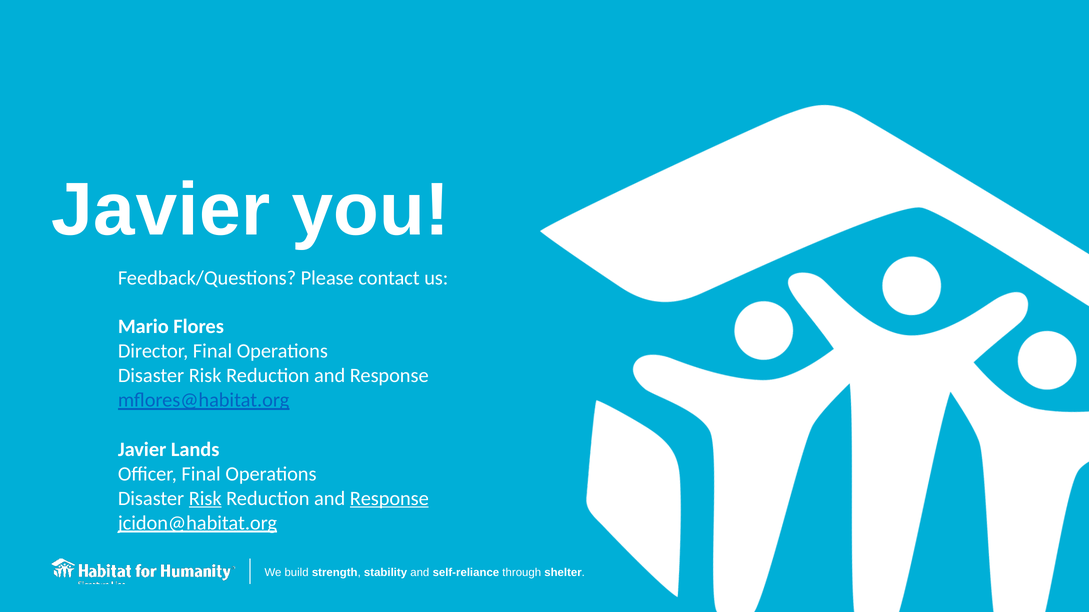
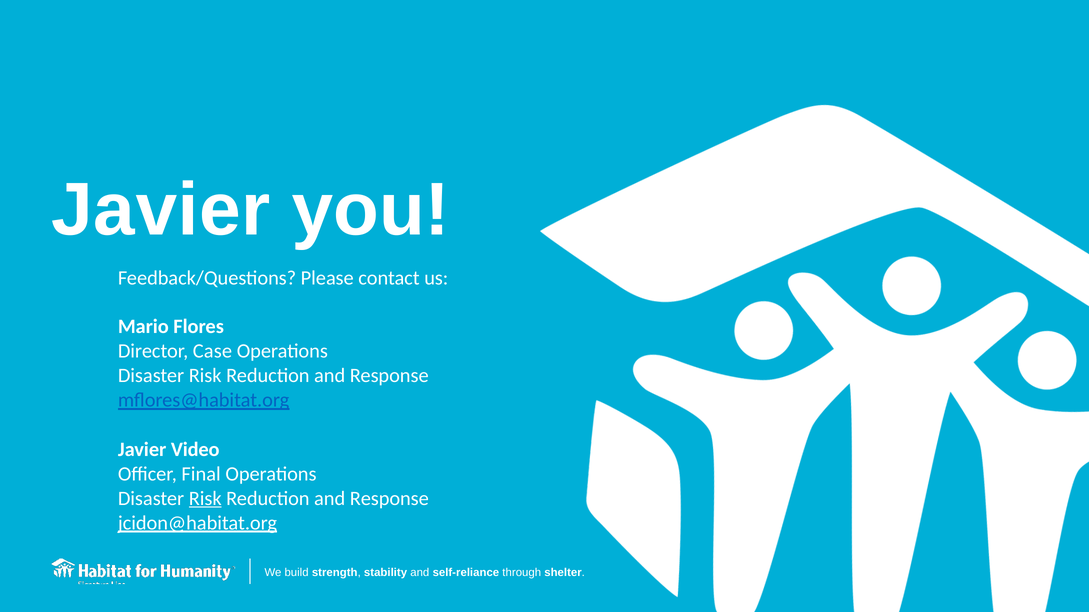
Director Final: Final -> Case (212, 352)
Lands: Lands -> Video (195, 450)
Response underline: present -> none (389, 499)
